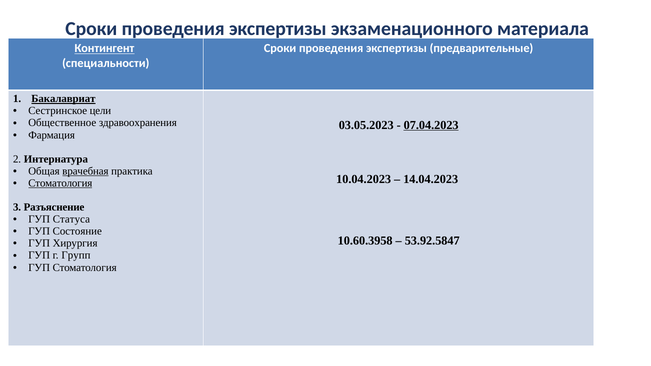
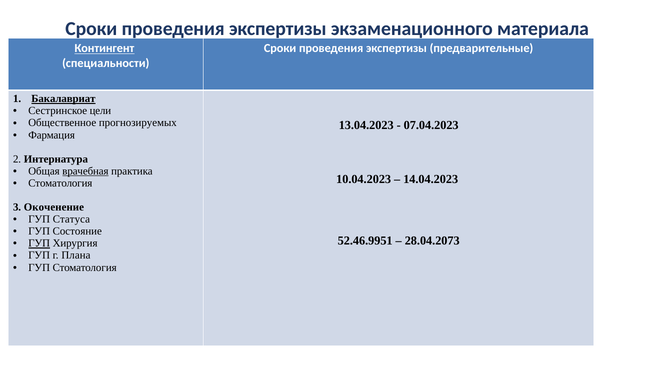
здравоохранения: здравоохранения -> прогнозируемых (138, 123)
03.05.2023: 03.05.2023 -> 13.04.2023 (366, 125)
07.04.2023 underline: present -> none (431, 125)
Стоматология underline: present -> none (60, 183)
Разъяснение: Разъяснение -> Окоченение (54, 207)
10.60.3958: 10.60.3958 -> 52.46.9951 (365, 241)
53.92.5847: 53.92.5847 -> 28.04.2073 (432, 241)
ГУП underline: none -> present (39, 243)
Групп: Групп -> Плана (76, 256)
